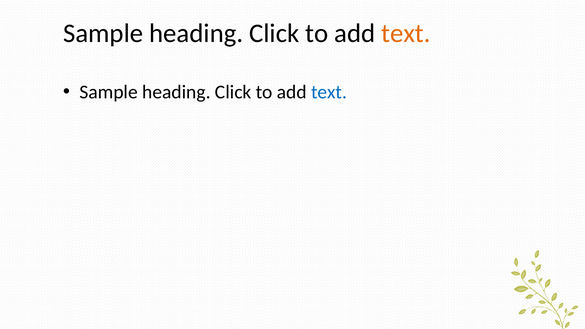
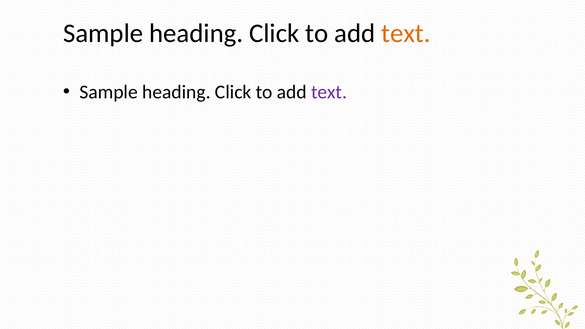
text colour: blue -> purple (329, 92)
